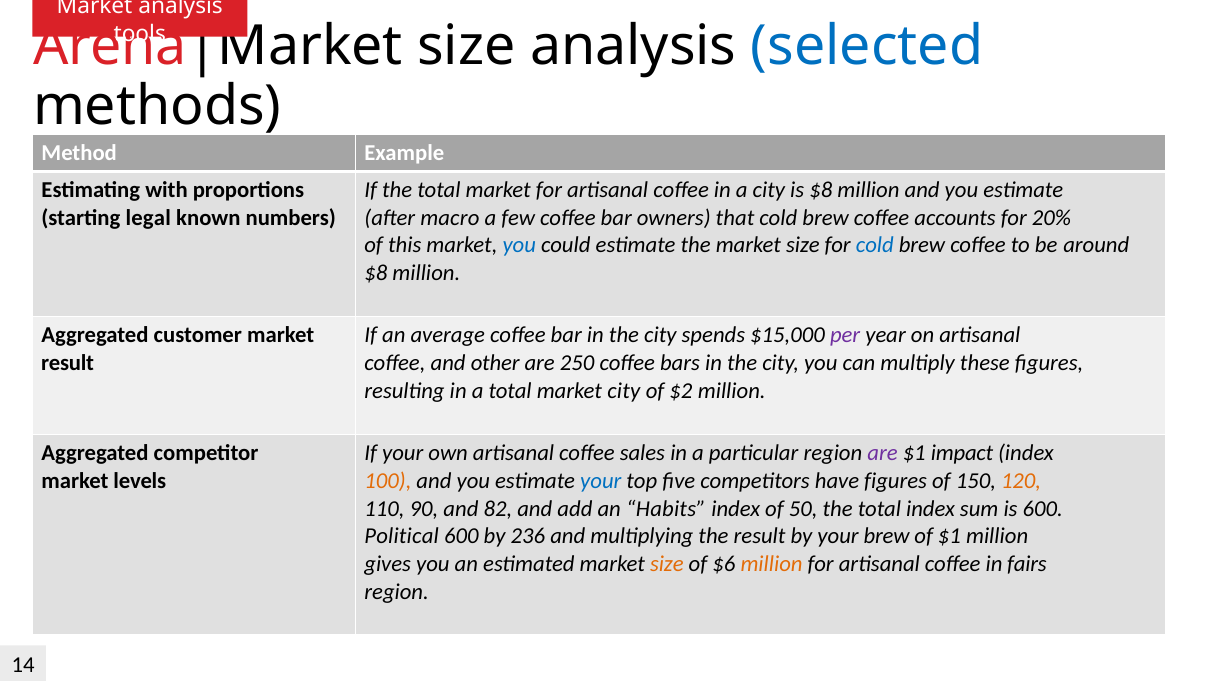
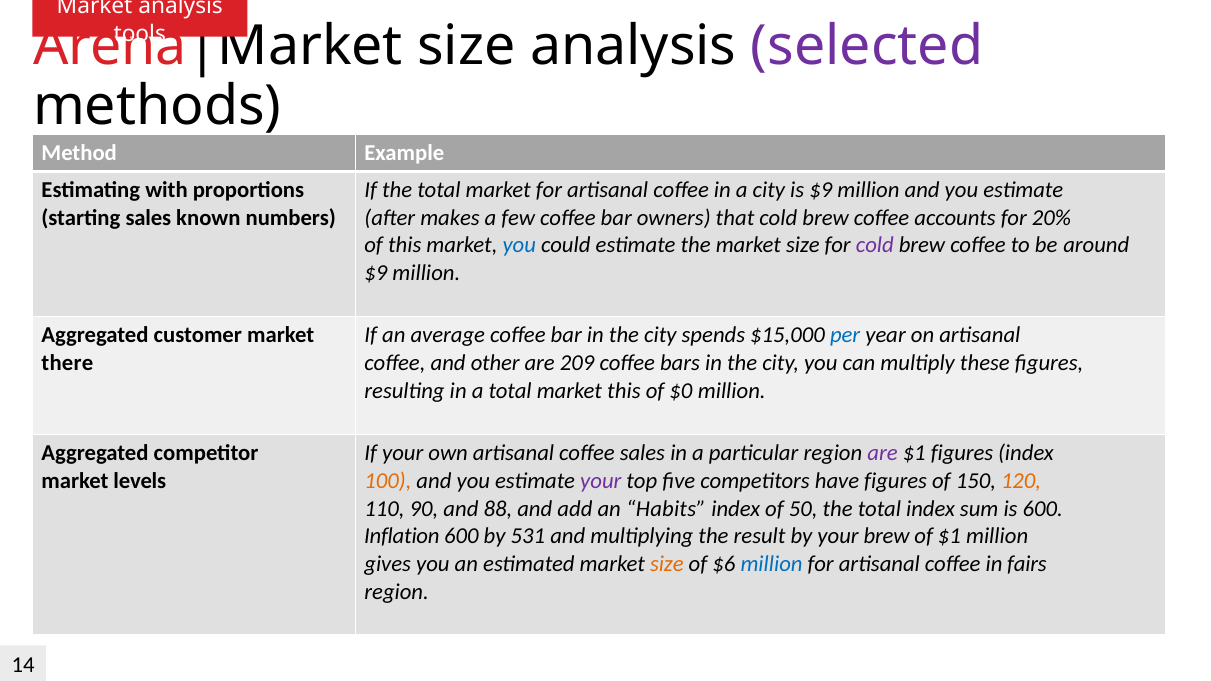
selected colour: blue -> purple (867, 46)
is $8: $8 -> $9 (821, 190)
starting legal: legal -> sales (148, 218)
macro: macro -> makes (450, 218)
cold colour: blue -> purple (875, 245)
$8: $8 -> $9 (376, 273)
per colour: purple -> blue (845, 335)
result: result -> there (67, 363)
250: 250 -> 209 (577, 363)
market city: city -> this (624, 391)
$2: $2 -> $0 (681, 391)
$1 impact: impact -> figures (962, 453)
your colour: blue -> purple (601, 481)
82: 82 -> 88 (498, 509)
Political: Political -> Inflation (402, 537)
236: 236 -> 531 (528, 537)
million colour: orange -> blue (772, 564)
